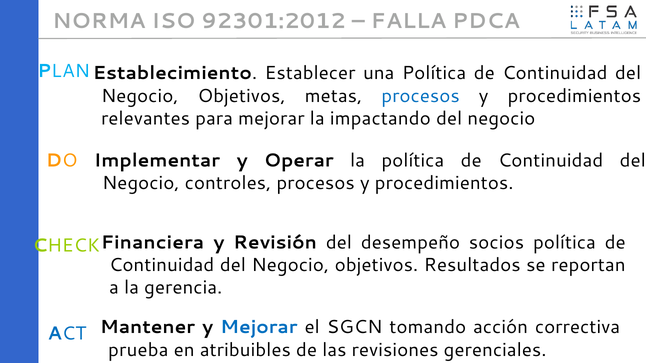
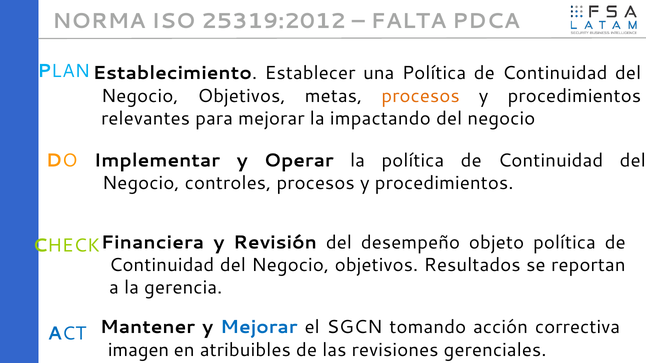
92301:2012: 92301:2012 -> 25319:2012 (274, 21)
FALLA: FALLA -> FALTA (409, 21)
procesos colour: blue -> orange (421, 96)
socios: socios -> objeto (497, 243)
prueba: prueba -> imagen (138, 350)
